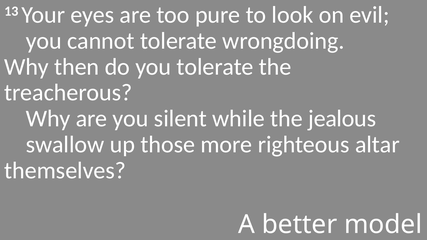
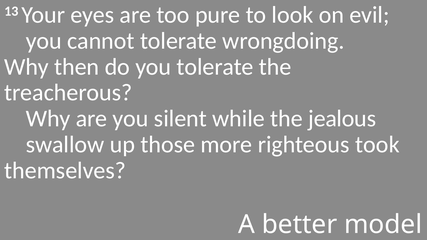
altar: altar -> took (377, 145)
